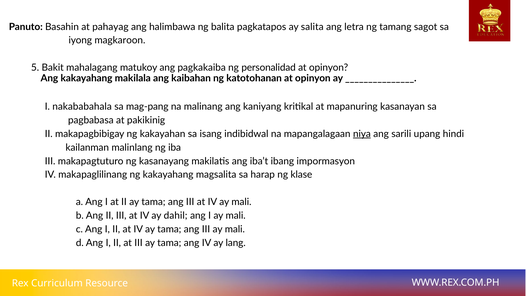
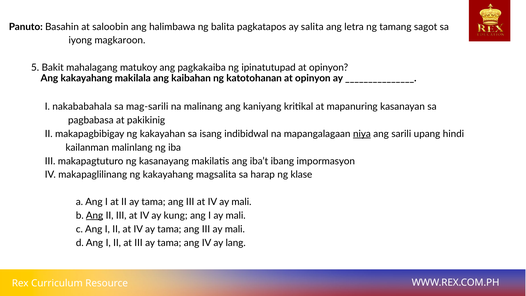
pahayag: pahayag -> saloobin (110, 27)
personalidad: personalidad -> ipinatutupad (269, 67)
mag-pang: mag-pang -> mag-sarili (147, 107)
Ang underline: none -> present (94, 215)
dahil: dahil -> kung (176, 215)
